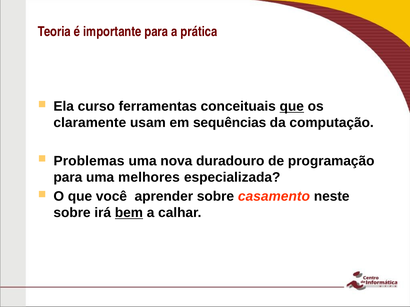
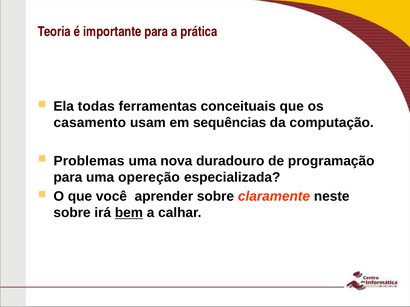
curso: curso -> todas (96, 107)
que underline: present -> none (292, 107)
claramente: claramente -> casamento (90, 123)
melhores: melhores -> opereção (149, 178)
casamento: casamento -> claramente (274, 197)
